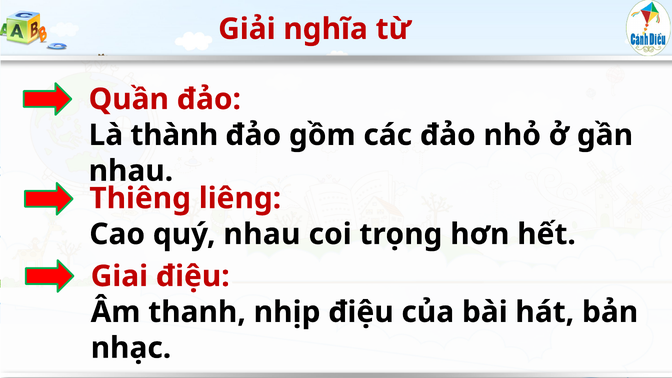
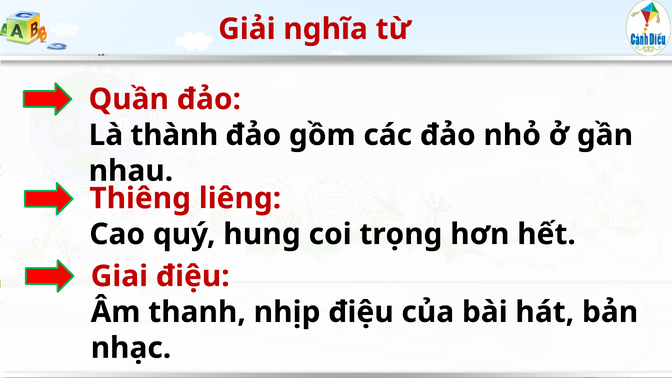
quý nhau: nhau -> hung (262, 234)
